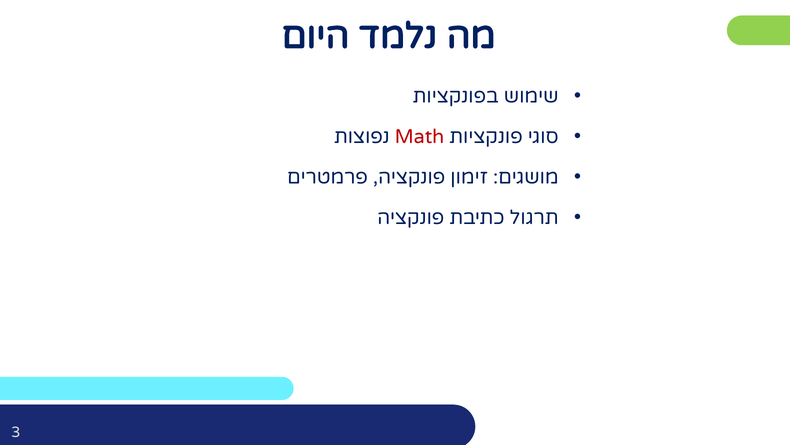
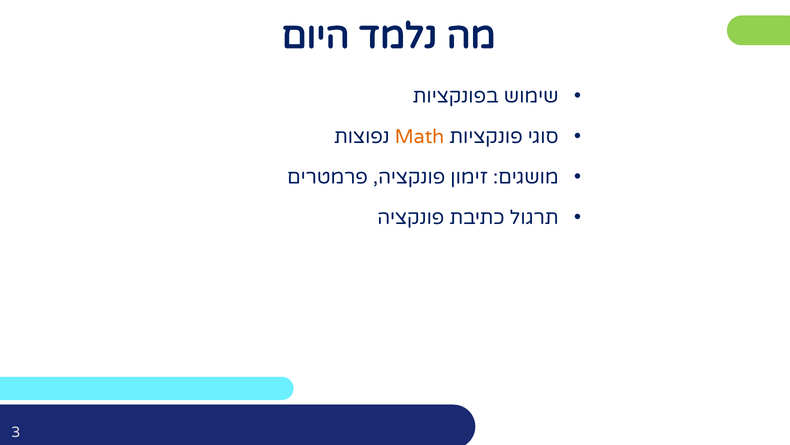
Math colour: red -> orange (419, 137)
